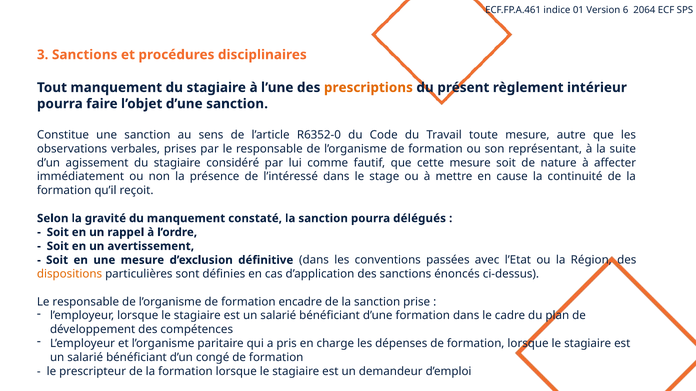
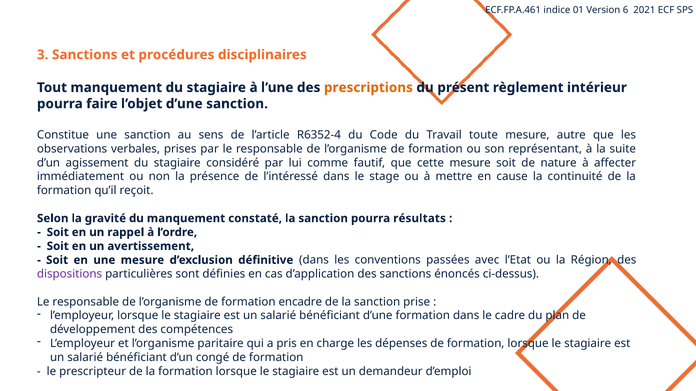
2064: 2064 -> 2021 (644, 10)
R6352-0: R6352-0 -> R6352-4 (319, 135)
délégués: délégués -> résultats (420, 219)
dispositions colour: orange -> purple (70, 274)
